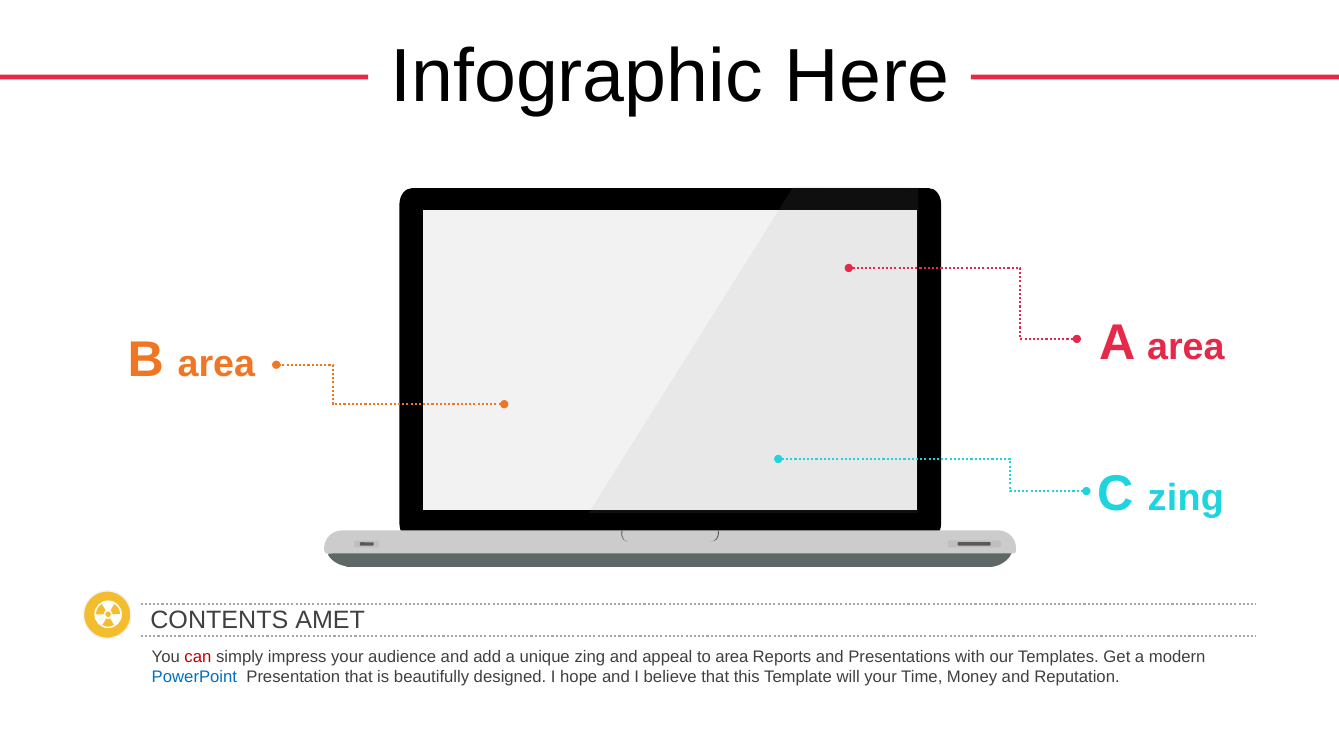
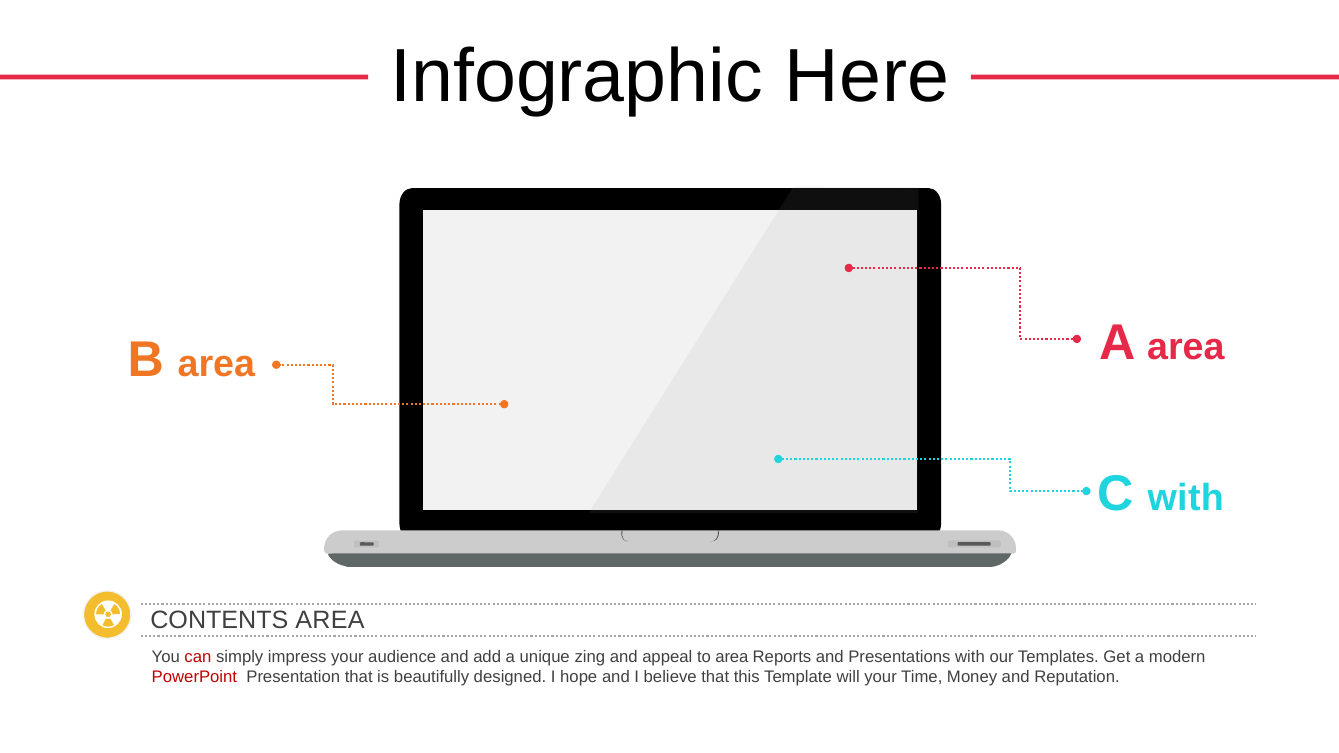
C zing: zing -> with (1186, 498)
CONTENTS AMET: AMET -> AREA (330, 621)
PowerPoint colour: blue -> red (194, 678)
